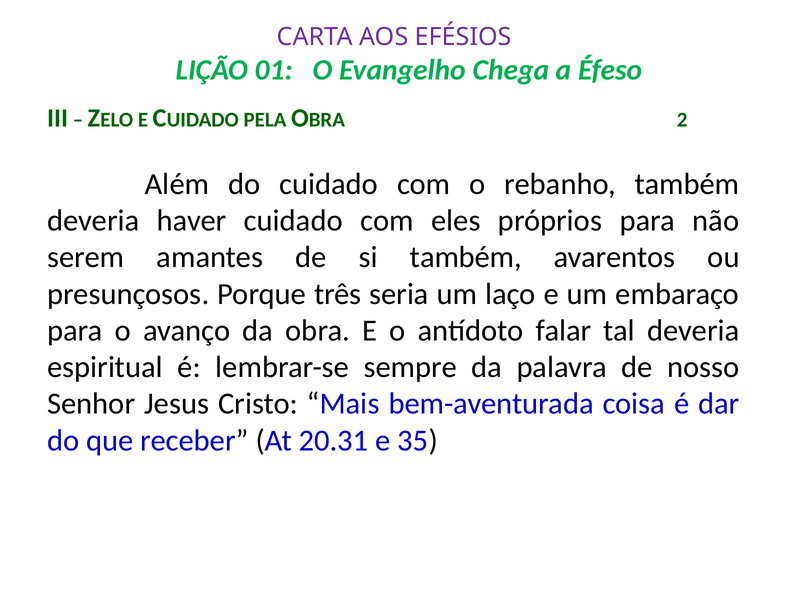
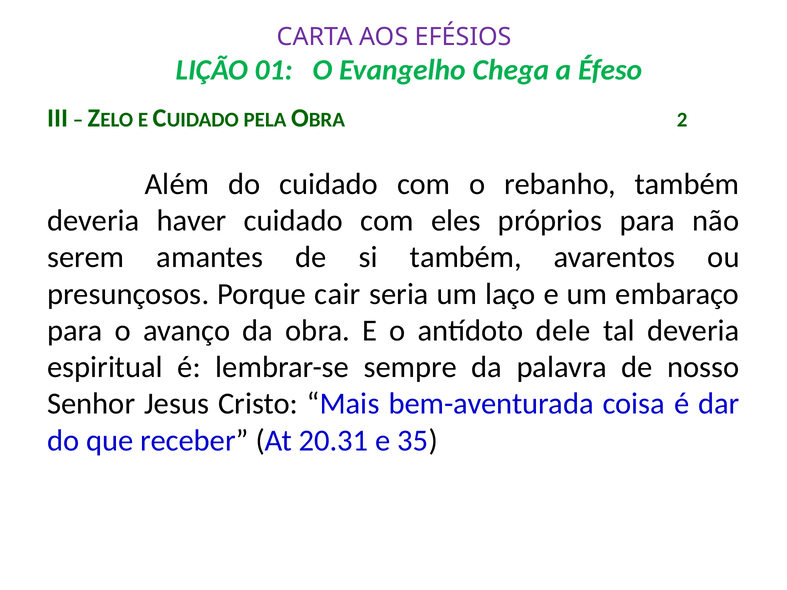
três: três -> cair (337, 294)
falar: falar -> dele (563, 331)
